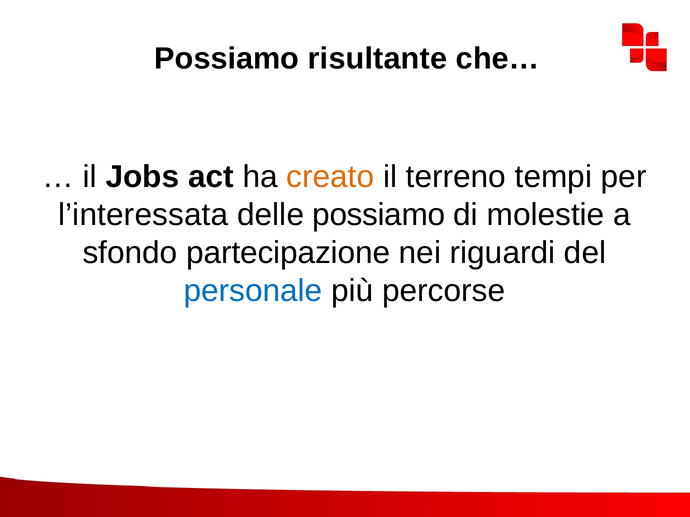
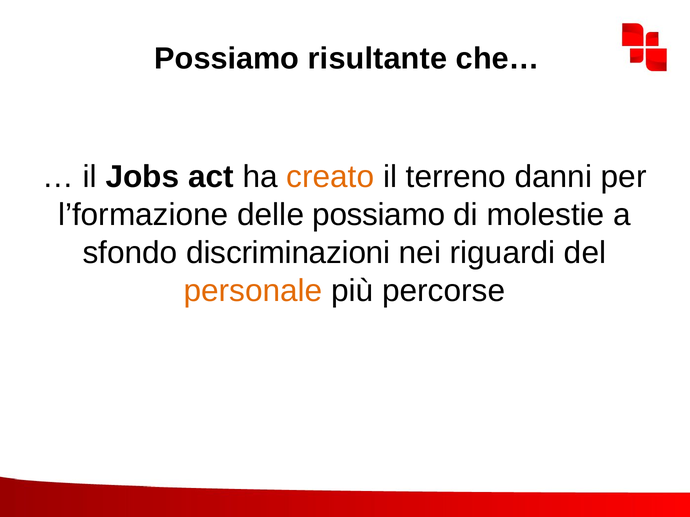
tempi: tempi -> danni (553, 177)
l’interessata: l’interessata -> l’formazione (143, 215)
partecipazione: partecipazione -> discriminazioni (288, 253)
personale colour: blue -> orange (253, 291)
